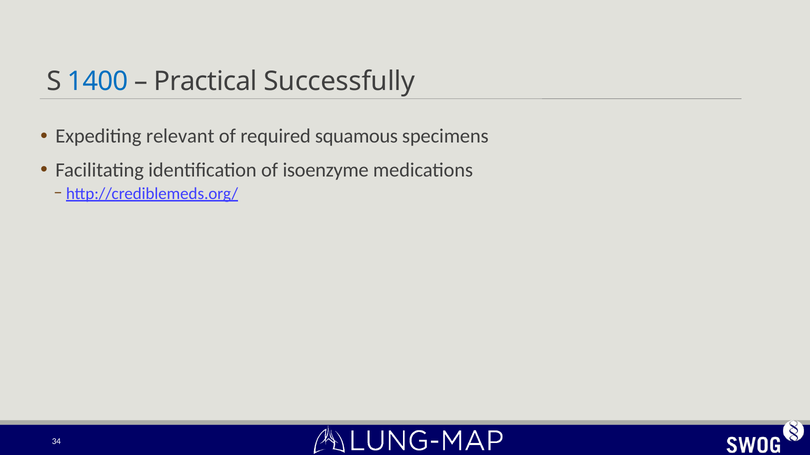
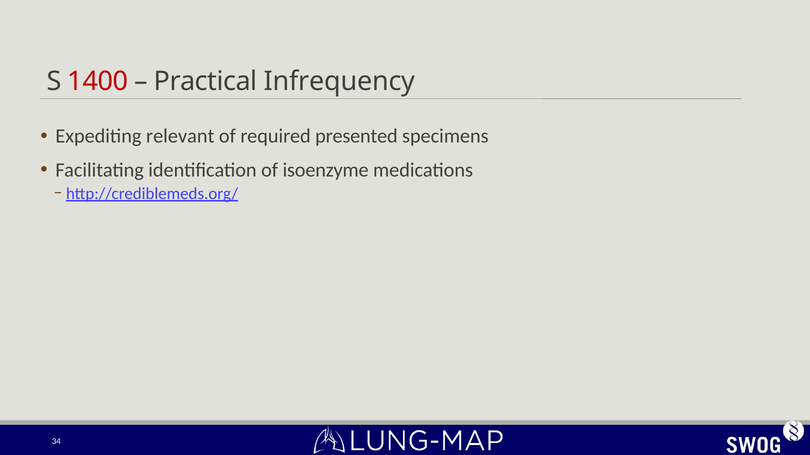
1400 colour: blue -> red (98, 82)
Successfully: Successfully -> Infrequency (339, 82)
squamous: squamous -> presented (356, 136)
